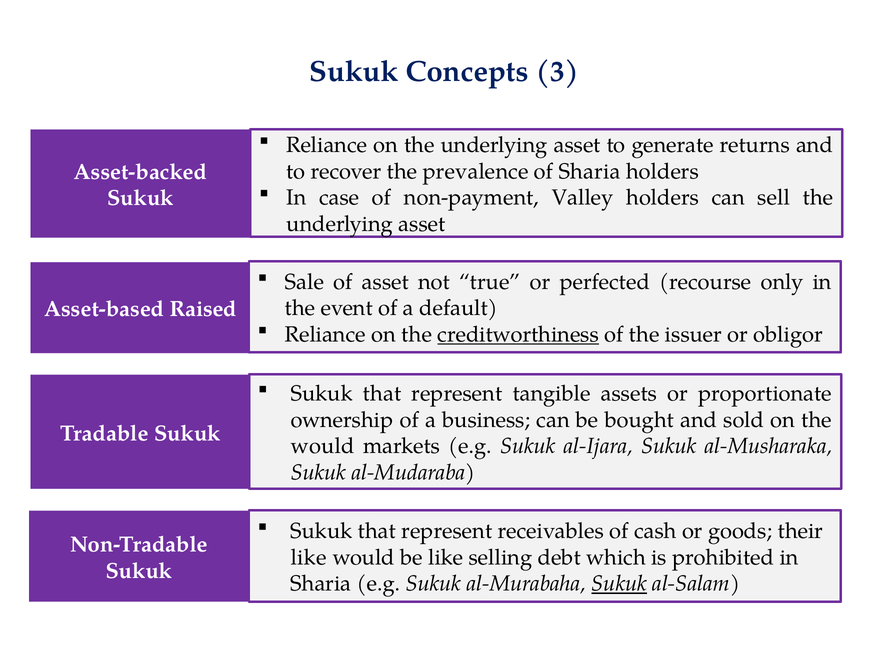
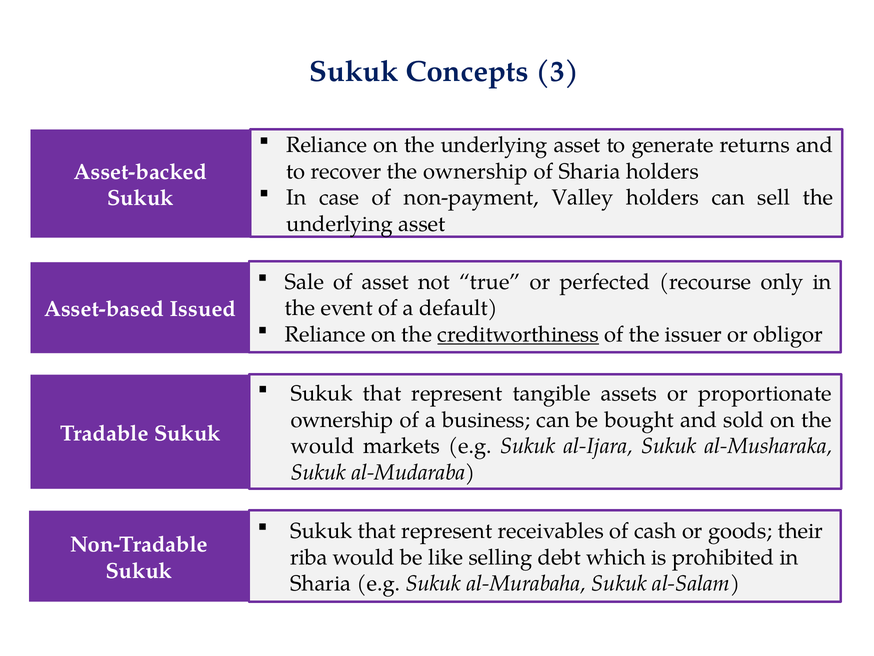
the prevalence: prevalence -> ownership (476, 171)
Raised: Raised -> Issued (203, 309)
like: like -> riba (309, 557)
Sukuk underline: present -> none (619, 583)
